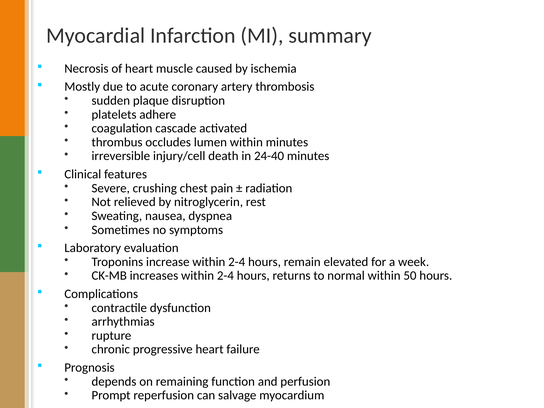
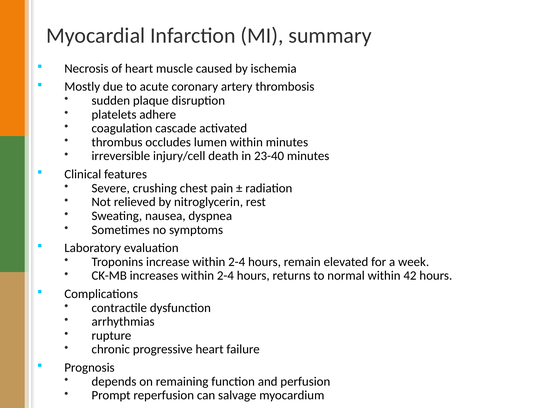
24-40: 24-40 -> 23-40 (269, 156)
50: 50 -> 42 (410, 276)
